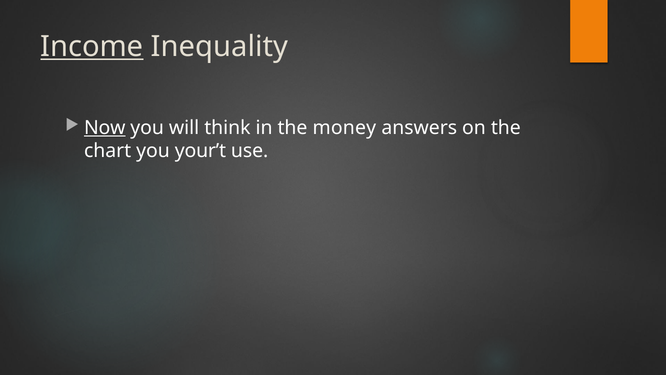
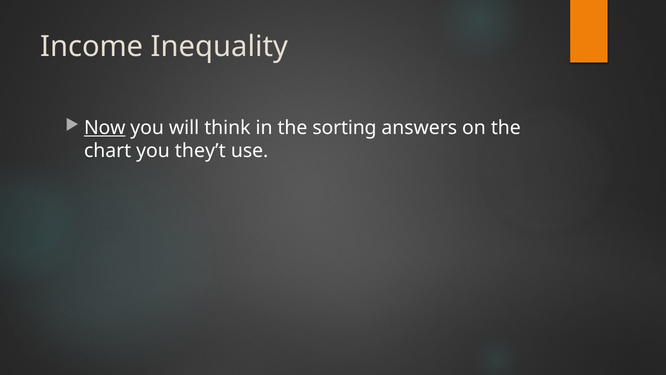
Income underline: present -> none (92, 47)
money: money -> sorting (345, 128)
your’t: your’t -> they’t (200, 151)
